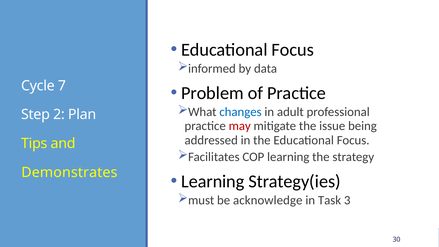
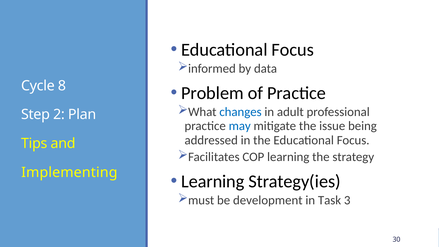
7: 7 -> 8 (62, 86)
may colour: red -> blue (240, 126)
Demonstrates: Demonstrates -> Implementing (69, 173)
acknowledge: acknowledge -> development (268, 200)
